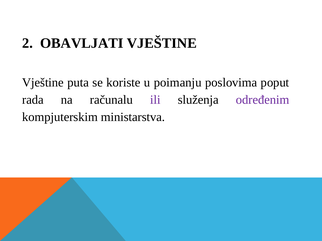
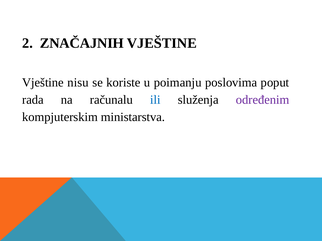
OBAVLJATI: OBAVLJATI -> ZNAČAJNIH (82, 43)
puta: puta -> nisu (78, 83)
ili colour: purple -> blue (155, 100)
